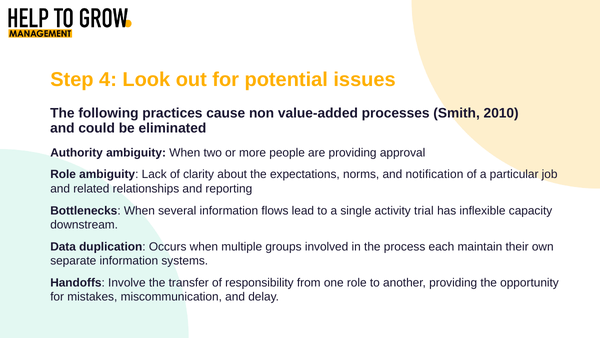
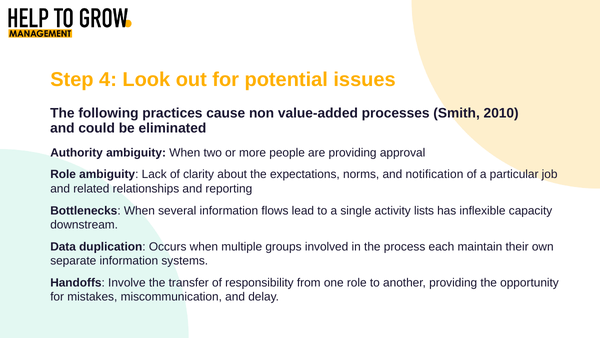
trial: trial -> lists (424, 210)
